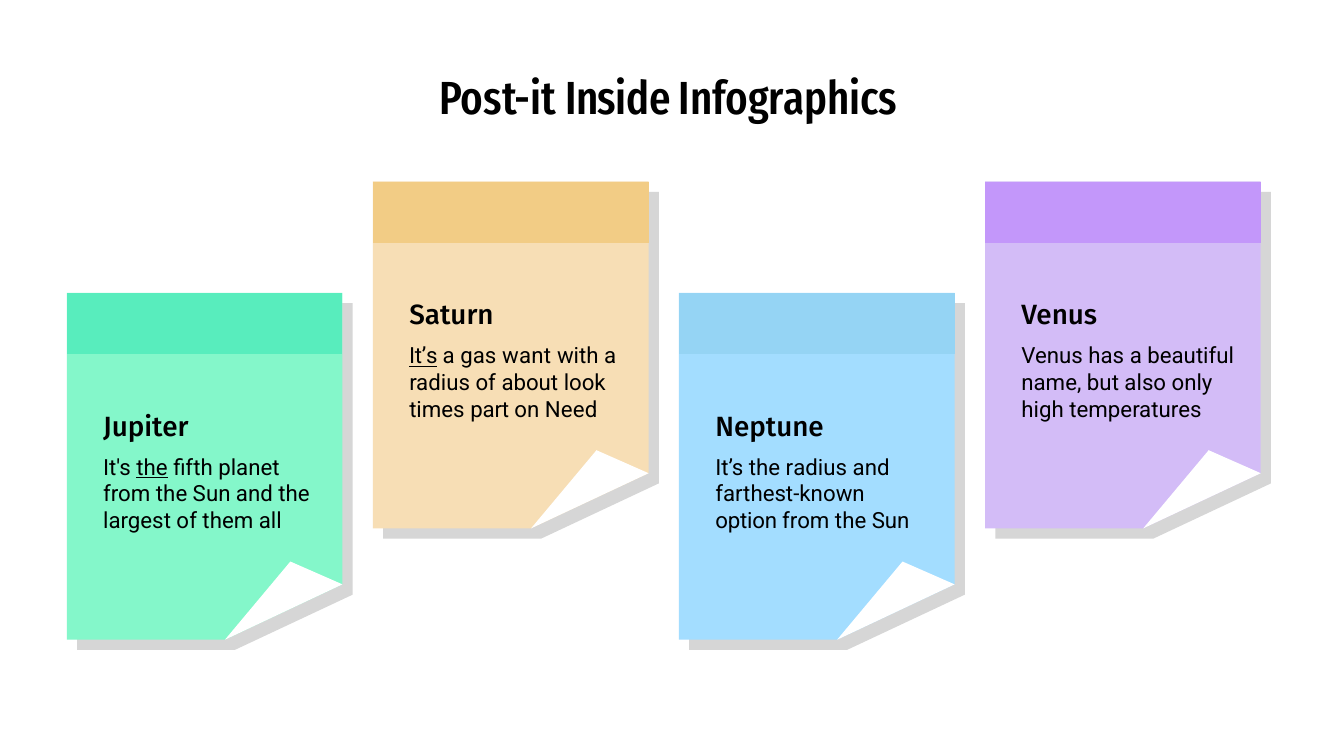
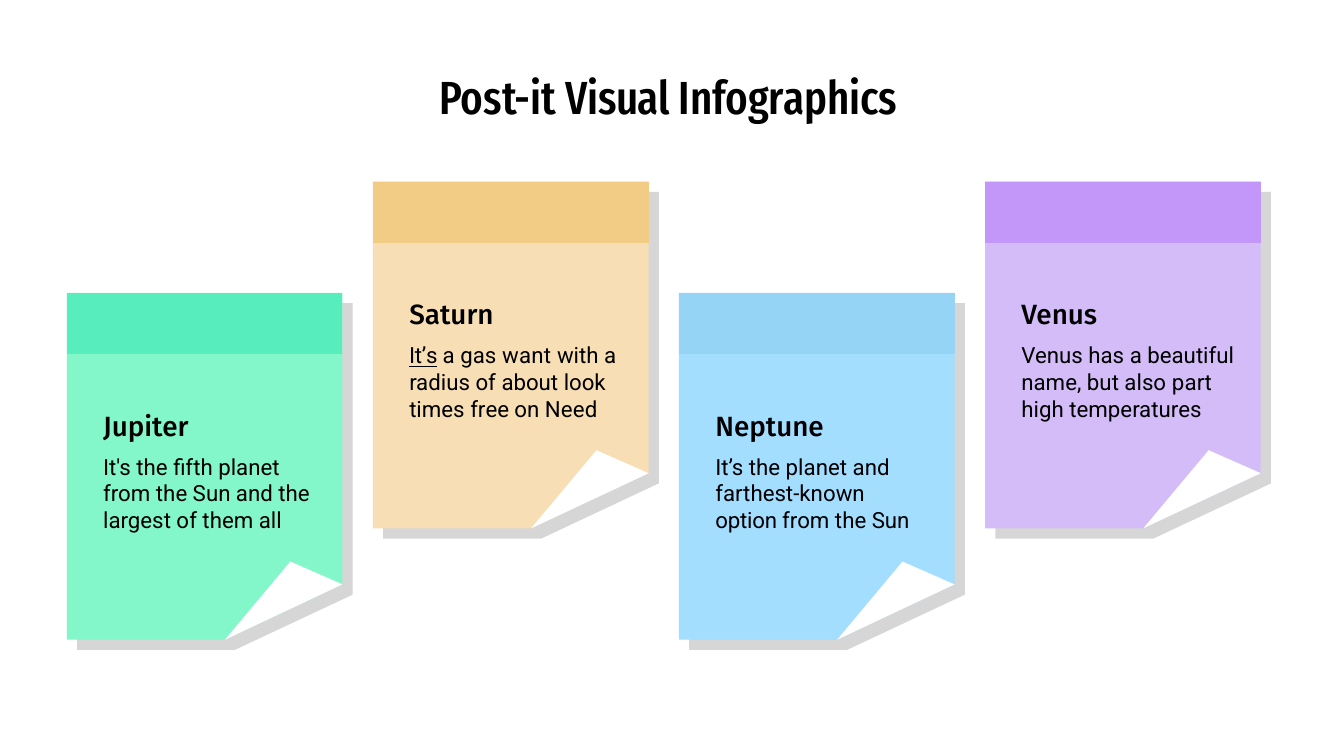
Inside: Inside -> Visual (618, 99)
only: only -> part (1192, 383)
part: part -> free (490, 410)
the underline: present -> none (152, 468)
the radius: radius -> planet (816, 468)
